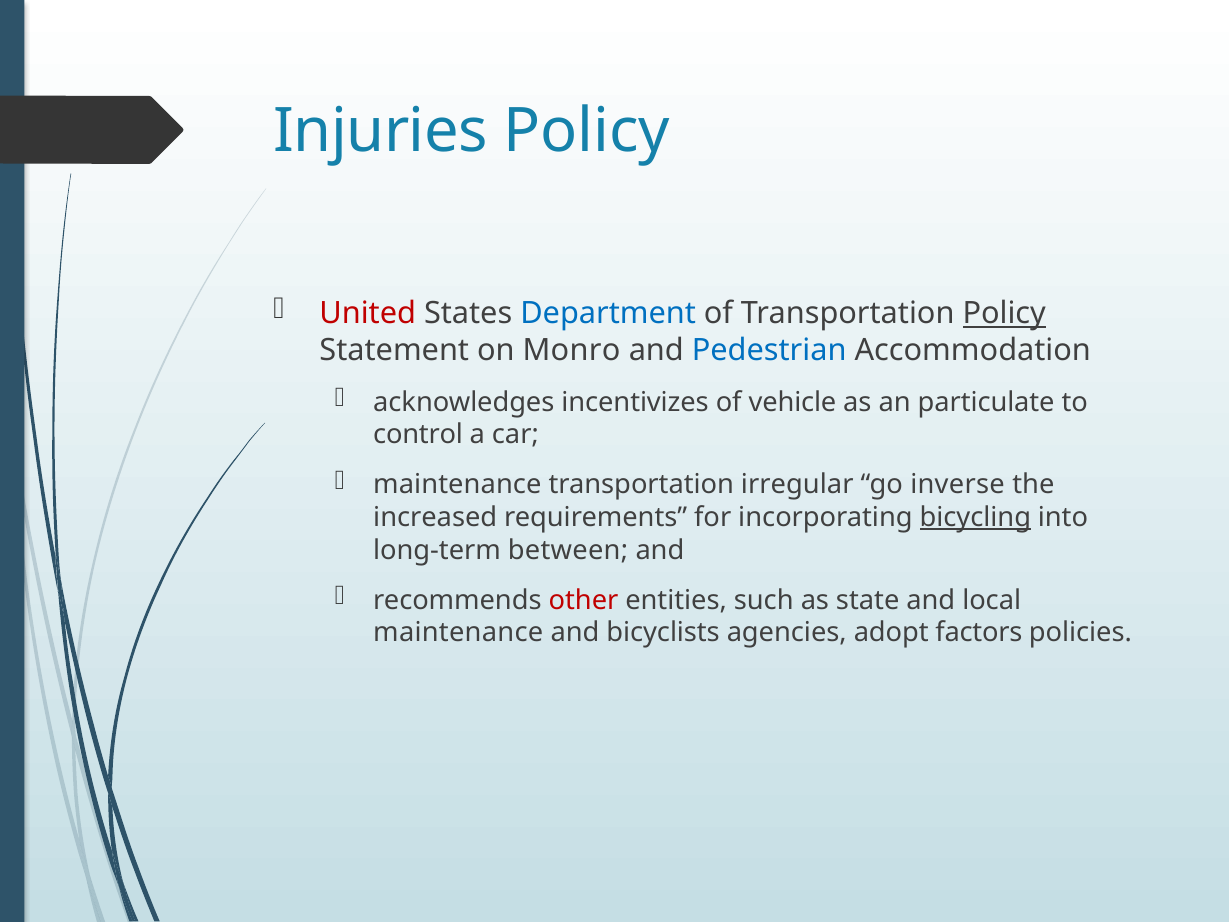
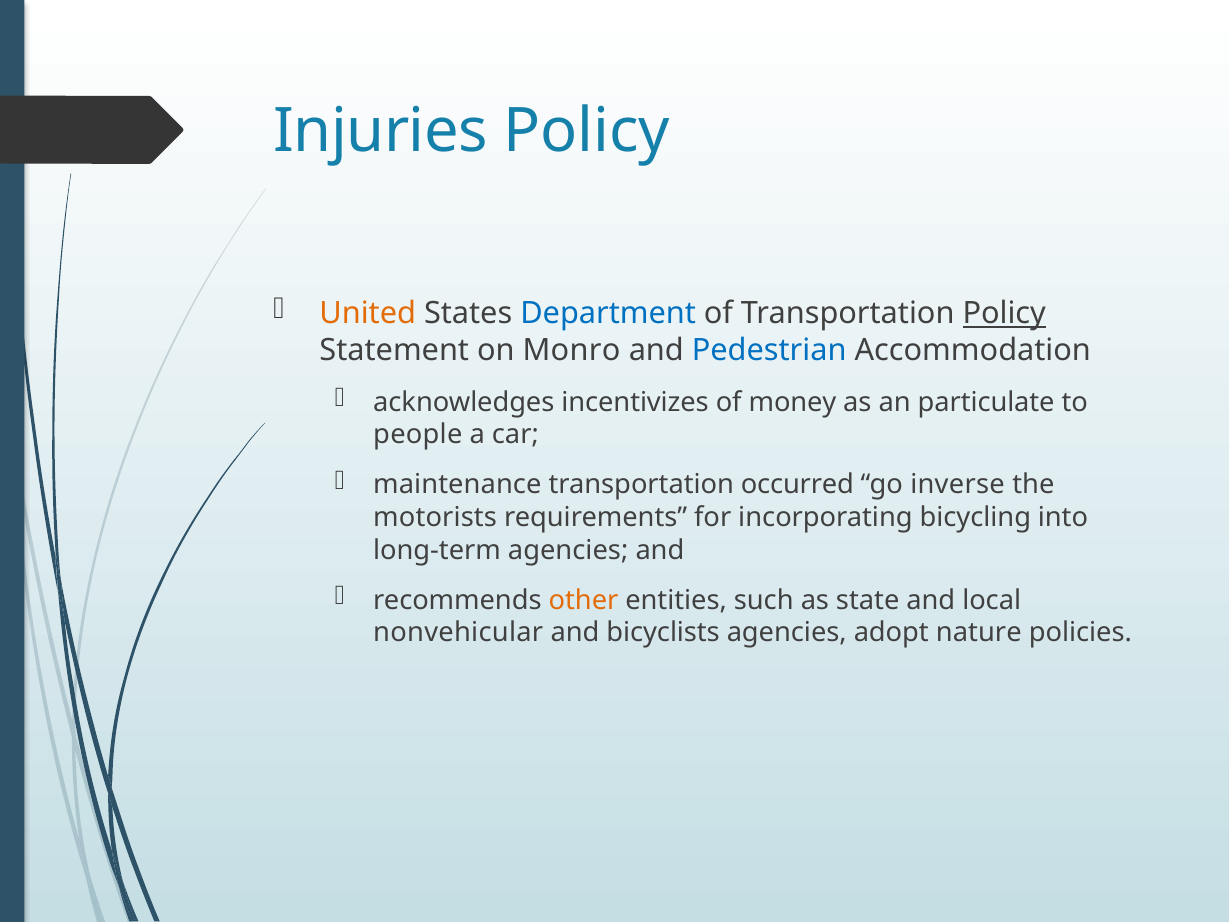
United colour: red -> orange (368, 314)
vehicle: vehicle -> money (792, 402)
control: control -> people (418, 435)
irregular: irregular -> occurred (797, 485)
increased: increased -> motorists (435, 517)
bicycling underline: present -> none (975, 517)
long-term between: between -> agencies (568, 550)
other colour: red -> orange (583, 600)
maintenance: maintenance -> nonvehicular (458, 633)
factors: factors -> nature (979, 633)
